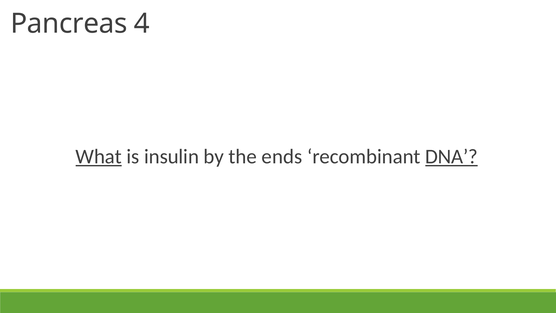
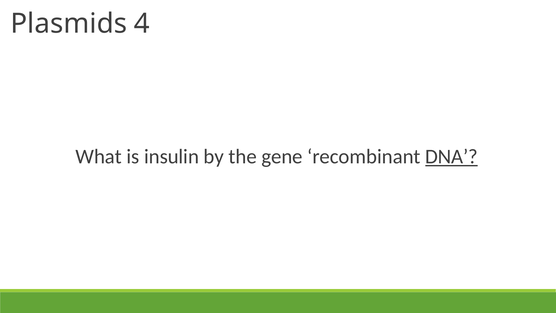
Pancreas: Pancreas -> Plasmids (69, 24)
What underline: present -> none (99, 156)
ends: ends -> gene (282, 156)
